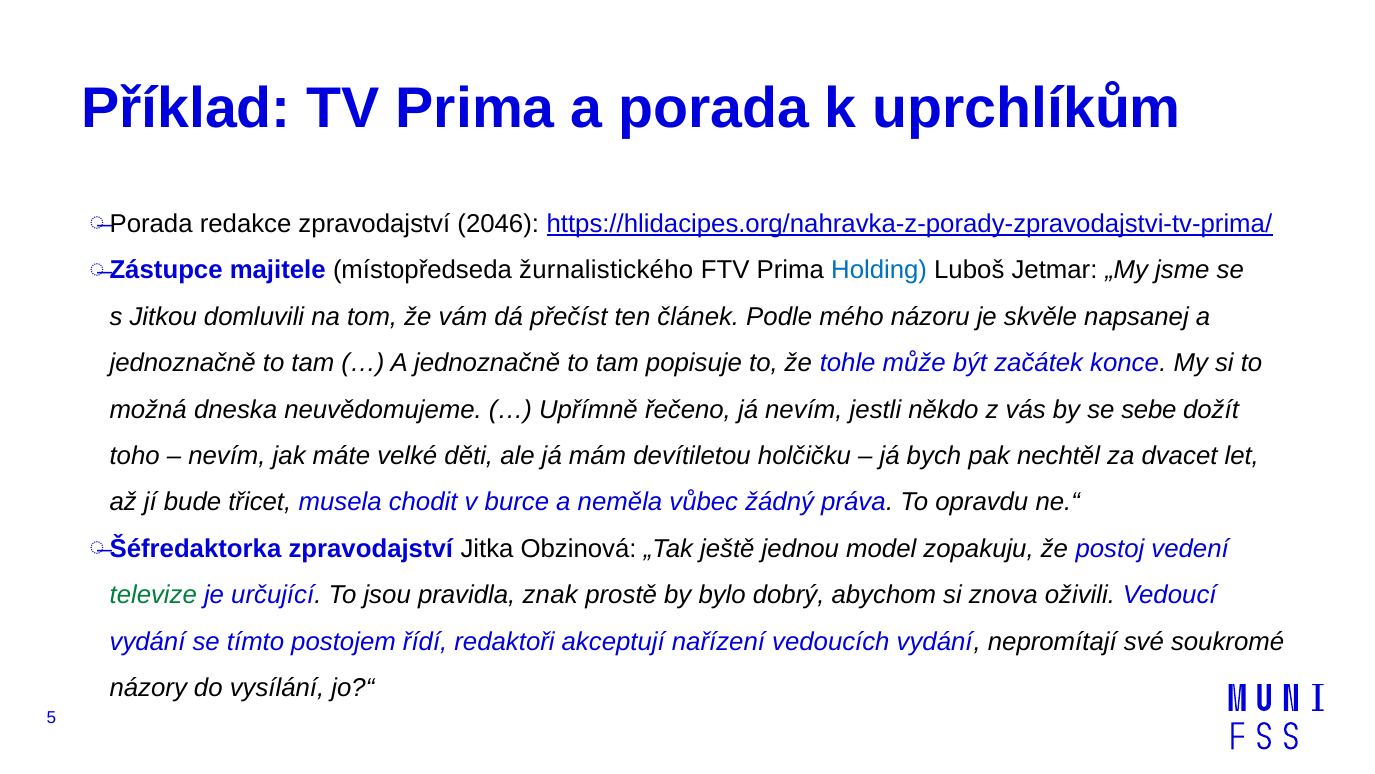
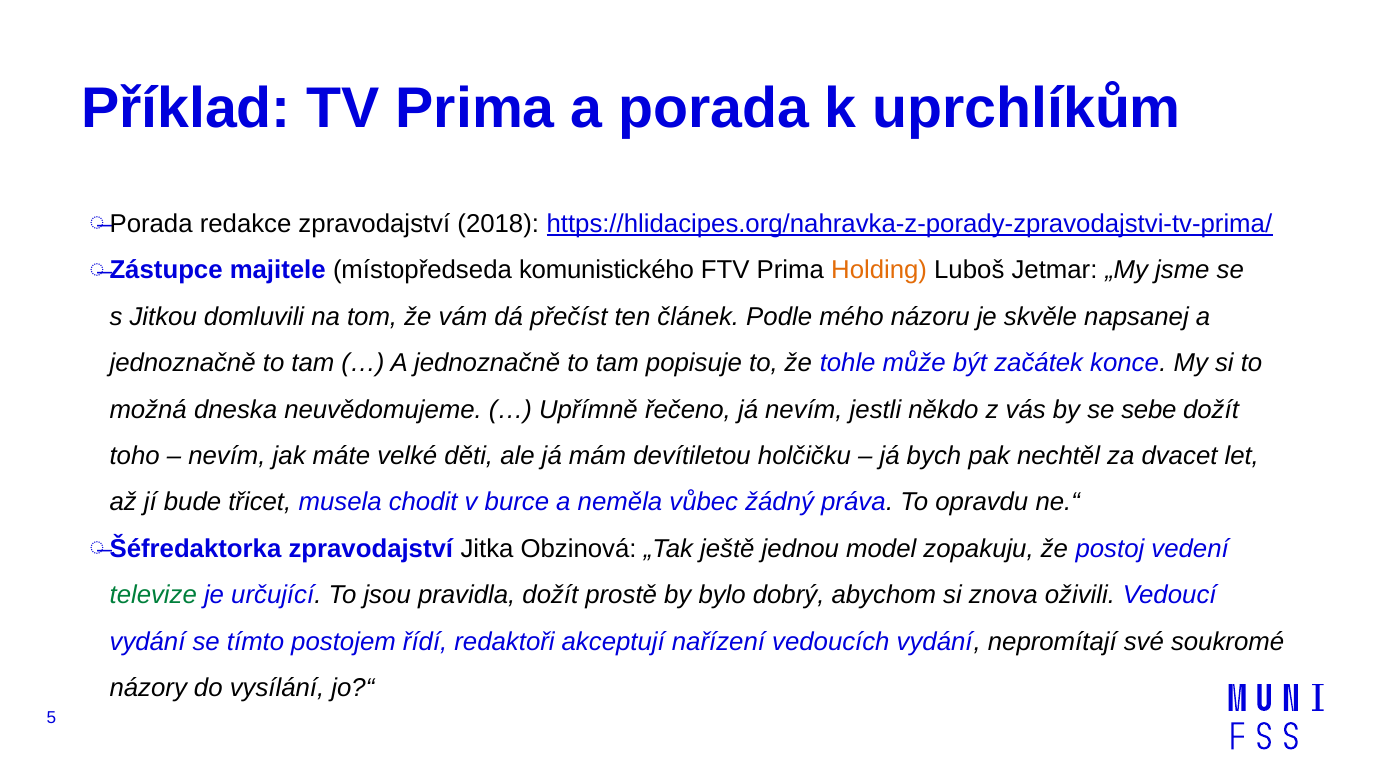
2046: 2046 -> 2018 (498, 224)
žurnalistického: žurnalistického -> komunistického (606, 270)
Holding colour: blue -> orange (879, 270)
pravidla znak: znak -> dožít (550, 595)
